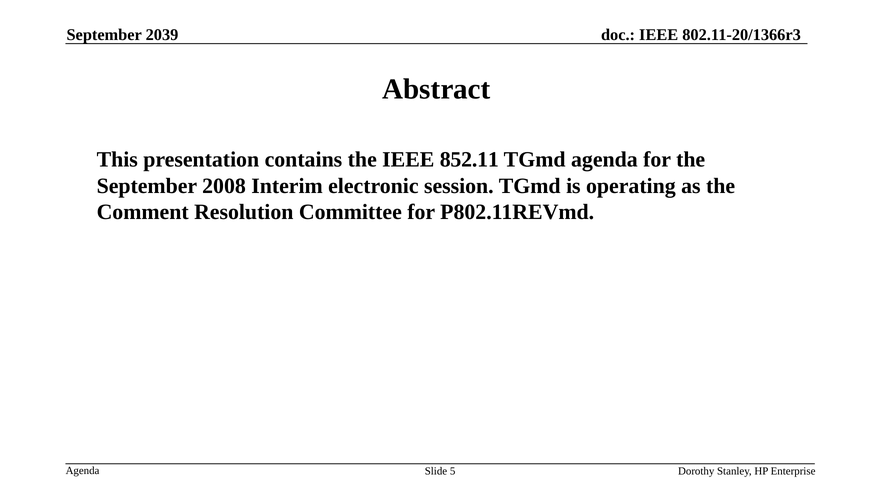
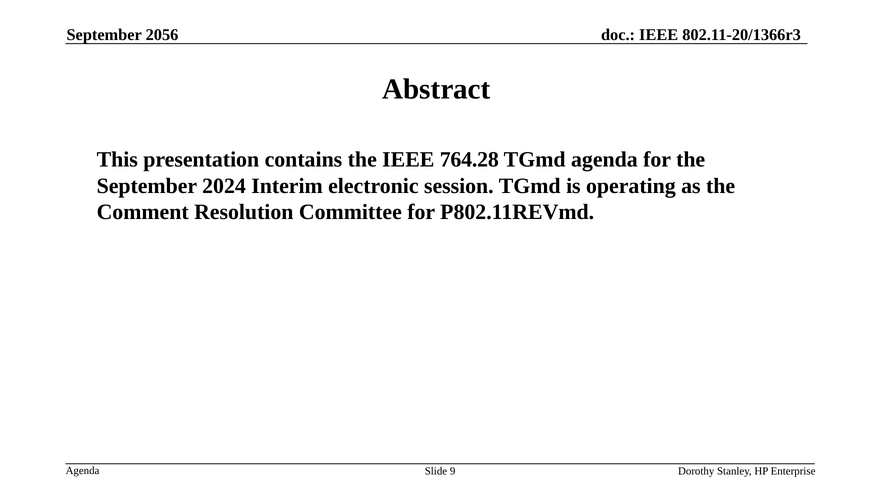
2039: 2039 -> 2056 (162, 35)
852.11: 852.11 -> 764.28 (469, 160)
2008: 2008 -> 2024 (224, 186)
5: 5 -> 9 (453, 471)
